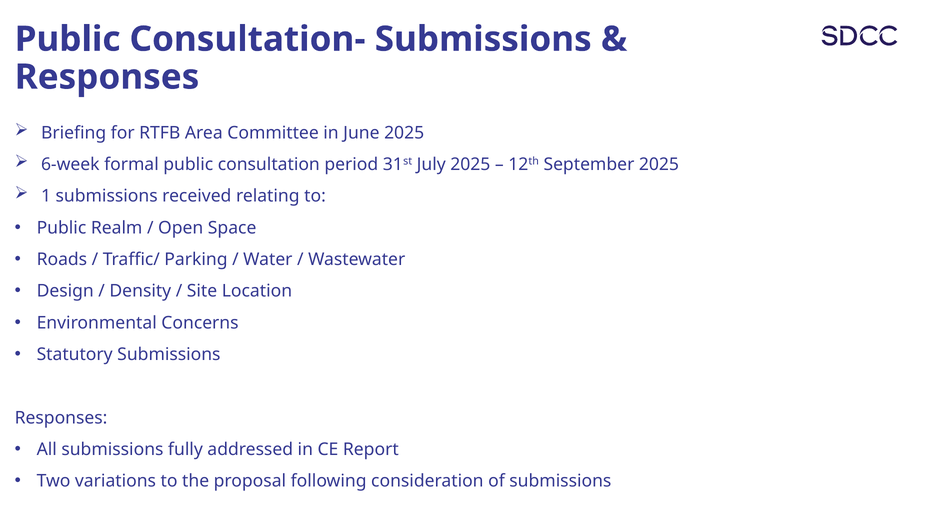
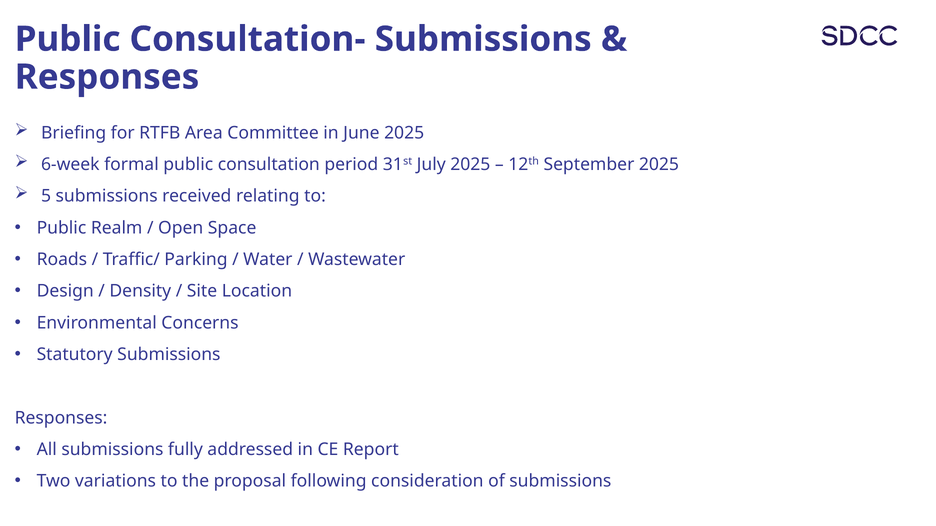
1: 1 -> 5 (46, 196)
